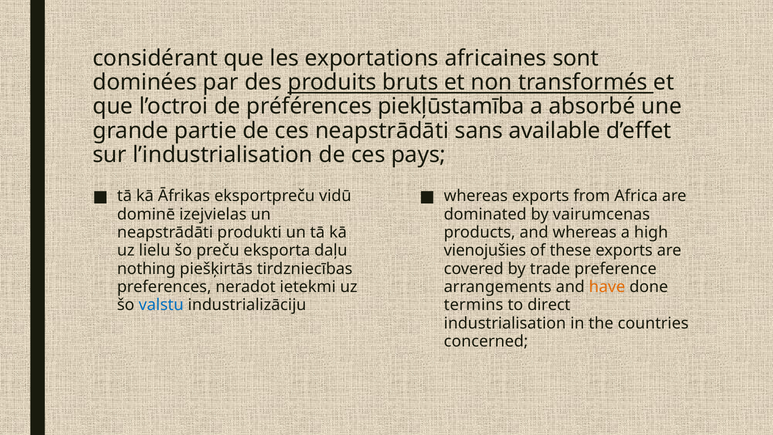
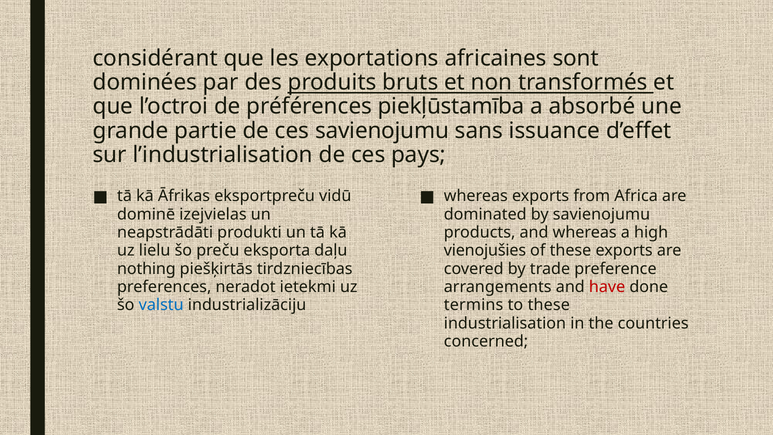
ces neapstrādāti: neapstrādāti -> savienojumu (382, 131)
available: available -> issuance (554, 131)
by vairumcenas: vairumcenas -> savienojumu (601, 214)
have colour: orange -> red (607, 287)
to direct: direct -> these (549, 305)
